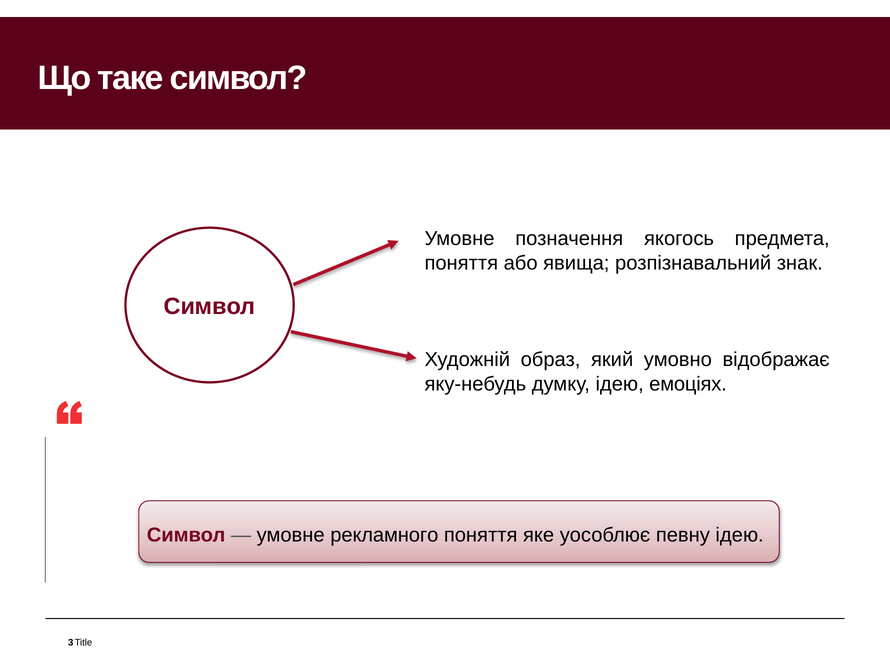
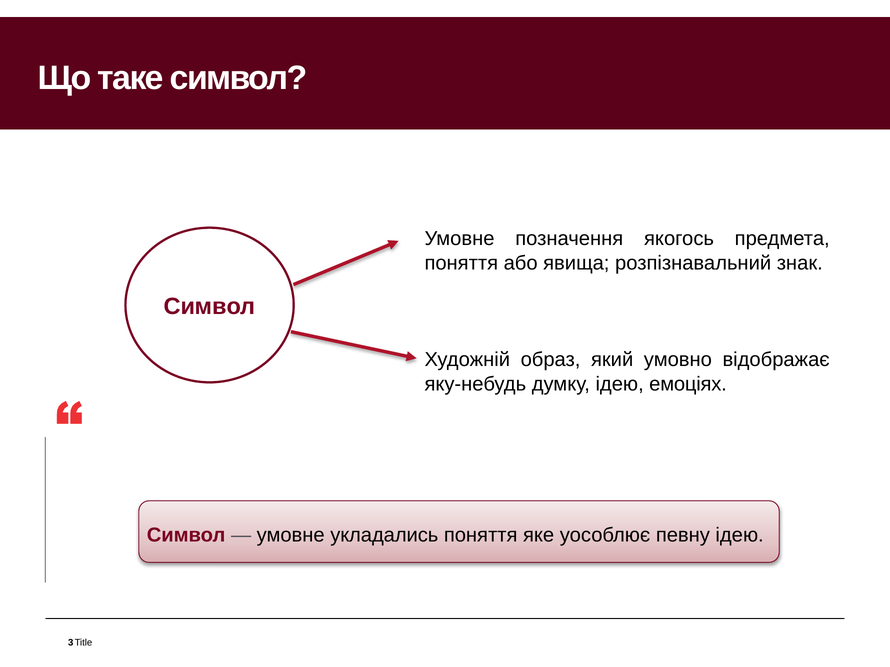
рекламного: рекламного -> укладались (384, 535)
